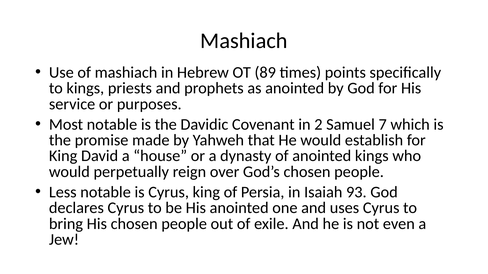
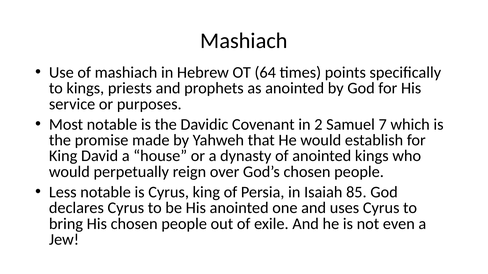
89: 89 -> 64 (265, 73)
93: 93 -> 85 (356, 192)
